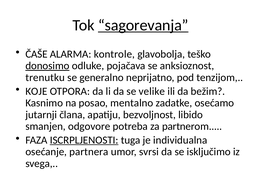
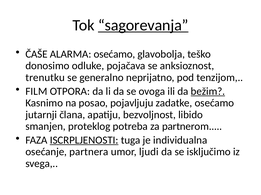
ALARMA kontrole: kontrole -> osećamo (114, 54)
donosimo underline: present -> none (47, 66)
KOJE: KOJE -> FILM (36, 92)
velike: velike -> ovoga (152, 92)
bežim underline: none -> present (208, 92)
mentalno: mentalno -> pojavljuju (132, 103)
odgovore: odgovore -> proteklog (89, 127)
svrsi: svrsi -> ljudi (149, 152)
